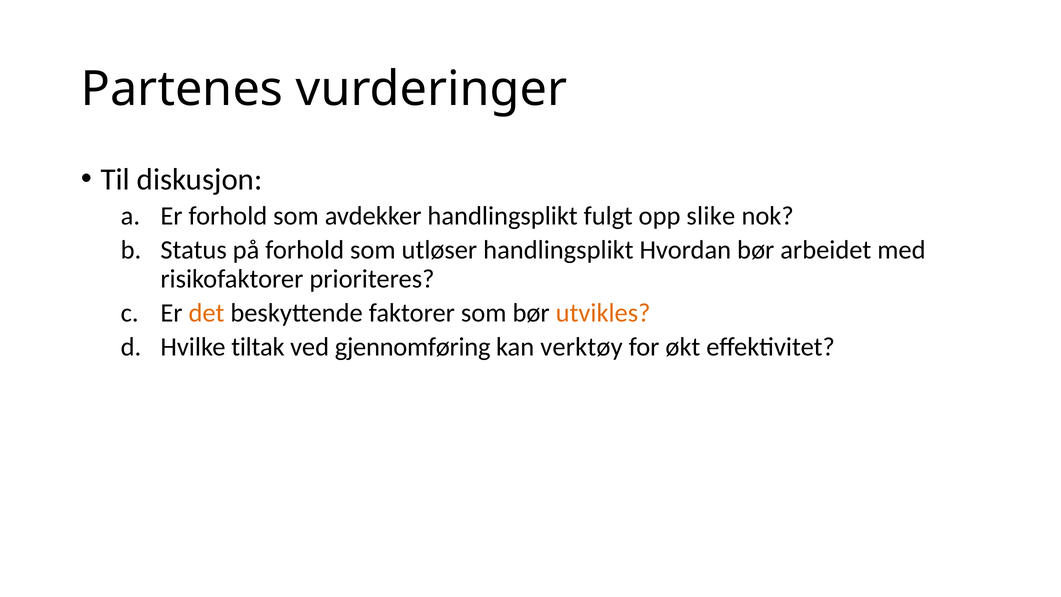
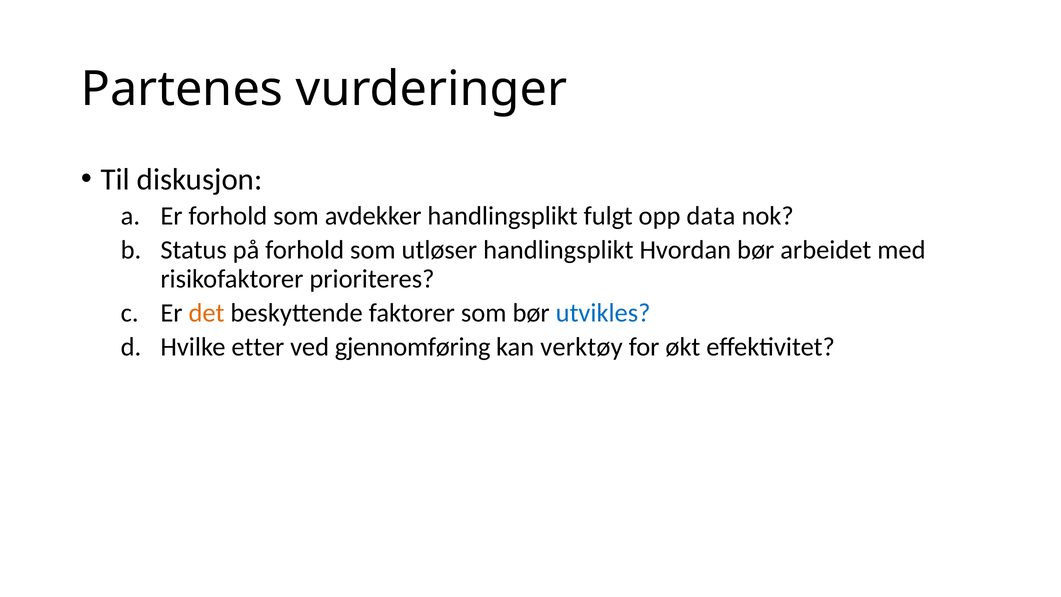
slike: slike -> data (711, 216)
utvikles colour: orange -> blue (603, 313)
tiltak: tiltak -> etter (258, 347)
